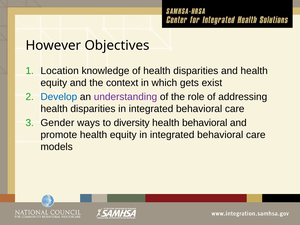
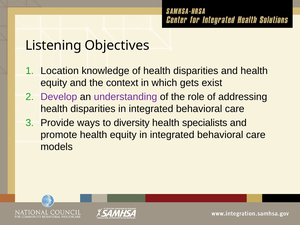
However: However -> Listening (53, 45)
Develop colour: blue -> purple (59, 97)
Gender: Gender -> Provide (57, 123)
health behavioral: behavioral -> specialists (205, 123)
